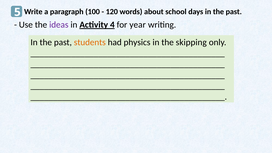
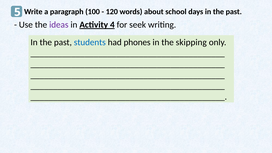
year: year -> seek (138, 25)
students colour: orange -> blue (90, 42)
physics: physics -> phones (137, 42)
